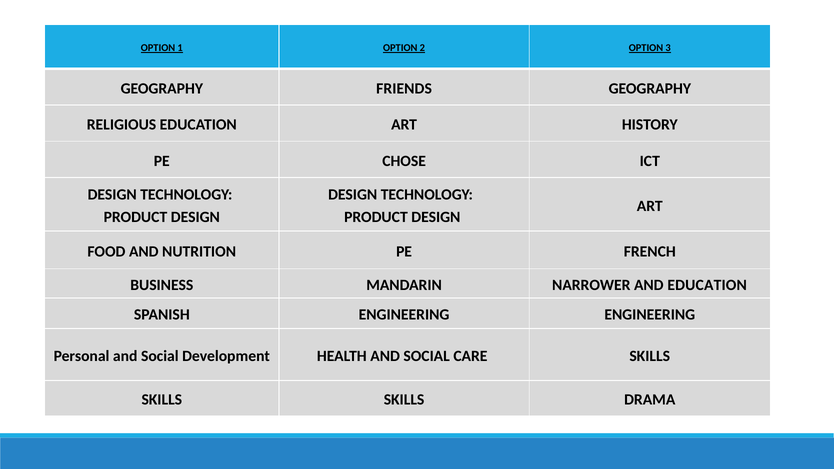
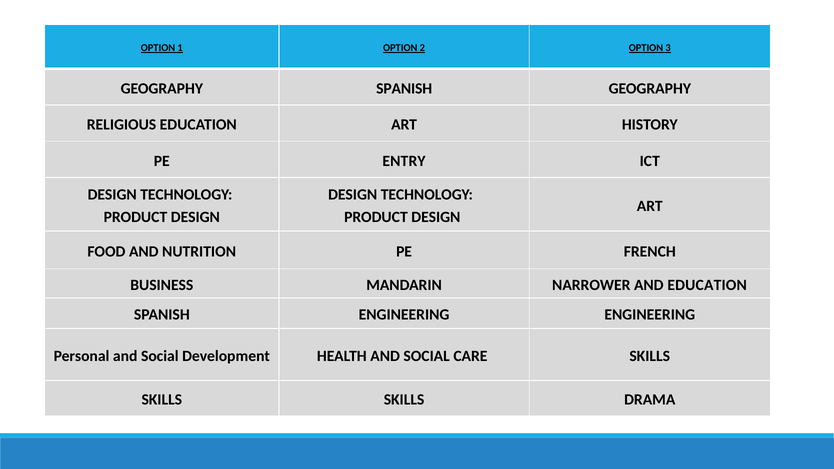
GEOGRAPHY FRIENDS: FRIENDS -> SPANISH (404, 88)
CHOSE: CHOSE -> ENTRY (404, 161)
